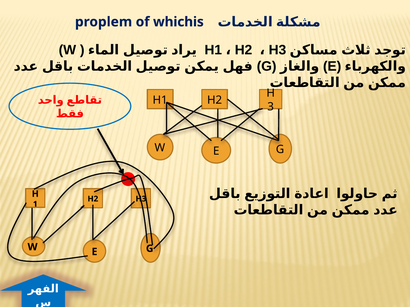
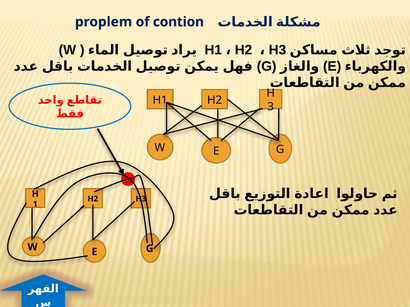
whichis: whichis -> contion (178, 22)
